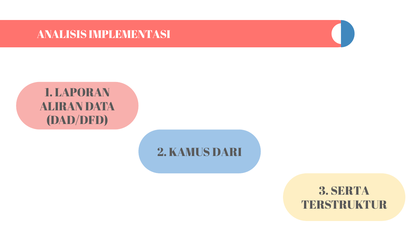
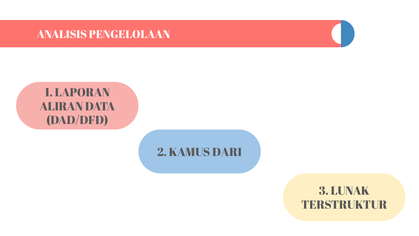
IMPLEMENTASI: IMPLEMENTASI -> PENGELOLAAN (129, 34)
SERTA: SERTA -> LUNAK (350, 191)
